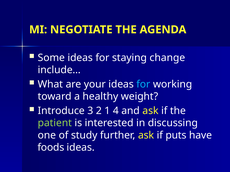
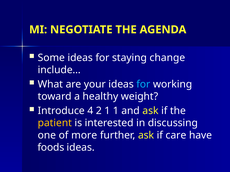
3: 3 -> 4 (90, 111)
1 4: 4 -> 1 (116, 111)
patient colour: light green -> yellow (55, 123)
study: study -> more (84, 136)
puts: puts -> care (176, 136)
